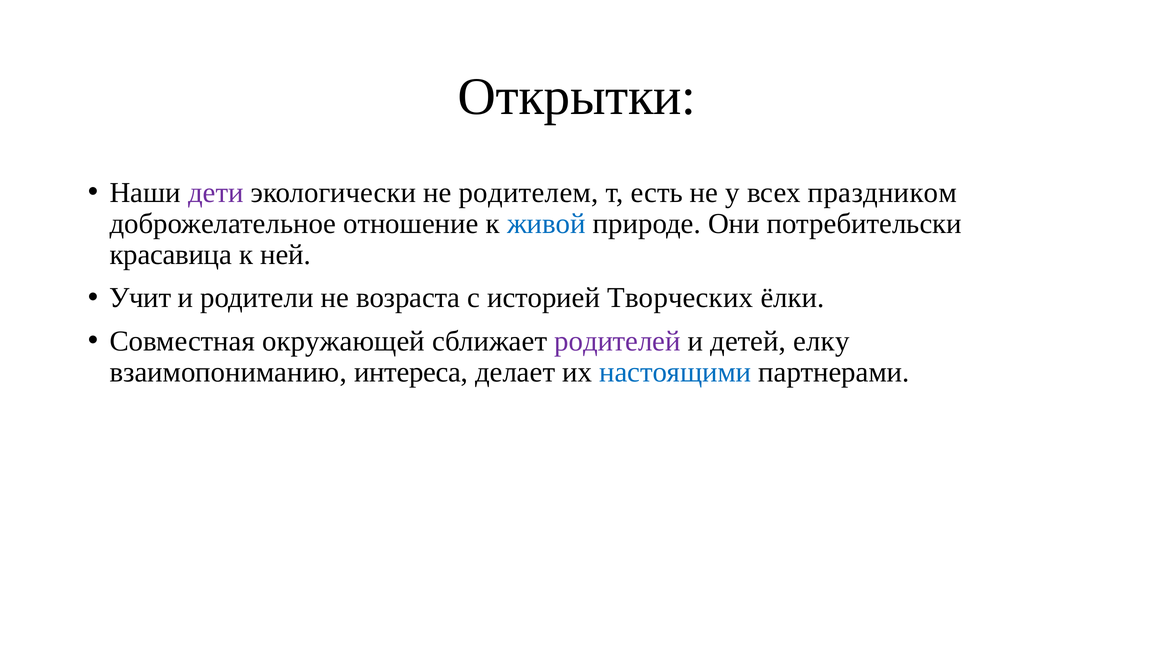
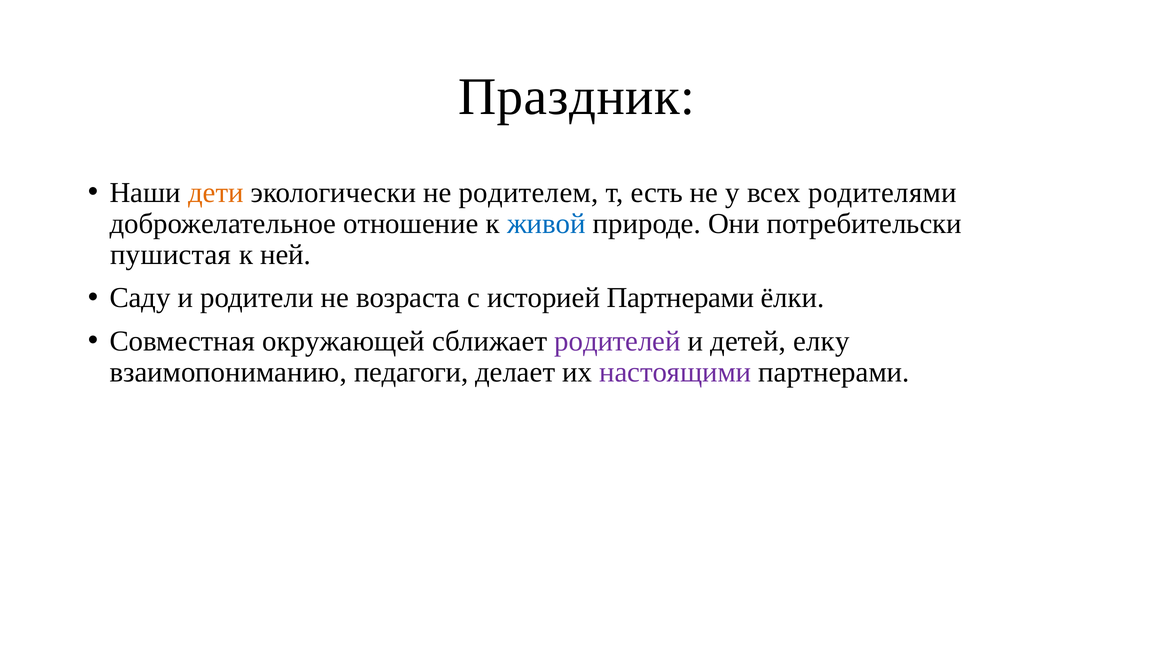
Открытки: Открытки -> Праздник (577, 97)
дети colour: purple -> orange (216, 193)
праздником: праздником -> родителями (882, 193)
красавица: красавица -> пушистая (171, 255)
Учит: Учит -> Саду (140, 298)
историей Творческих: Творческих -> Партнерами (681, 298)
интереса: интереса -> педагоги (411, 372)
настоящими colour: blue -> purple (675, 372)
